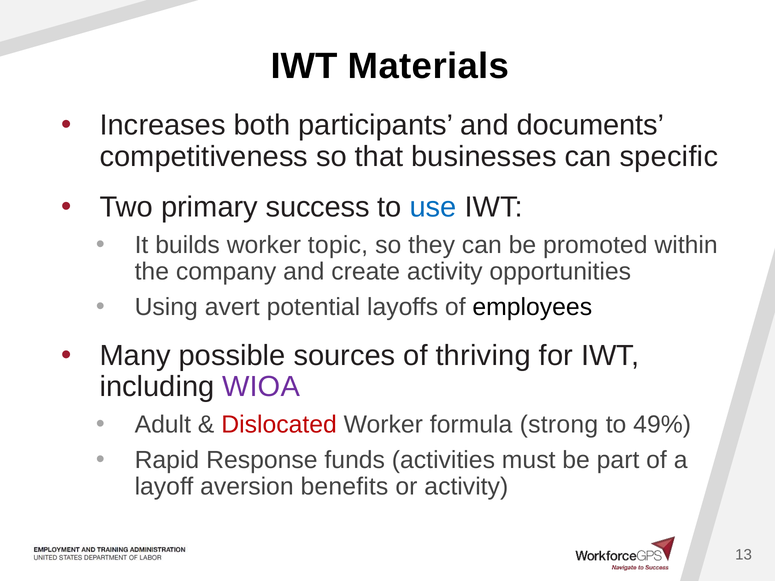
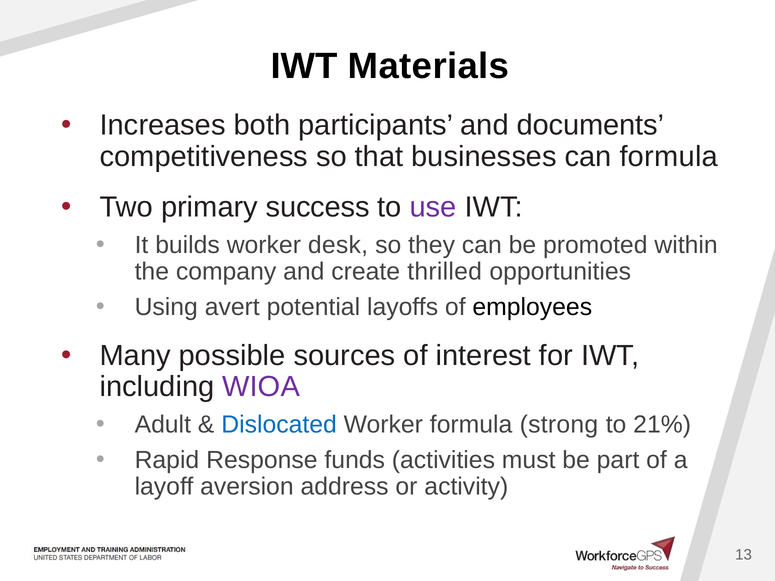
can specific: specific -> formula (669, 157)
use colour: blue -> purple (433, 207)
topic: topic -> desk (338, 245)
create activity: activity -> thrilled (445, 272)
thriving: thriving -> interest (483, 356)
Dislocated colour: red -> blue (279, 425)
49%: 49% -> 21% (662, 425)
benefits: benefits -> address (345, 487)
